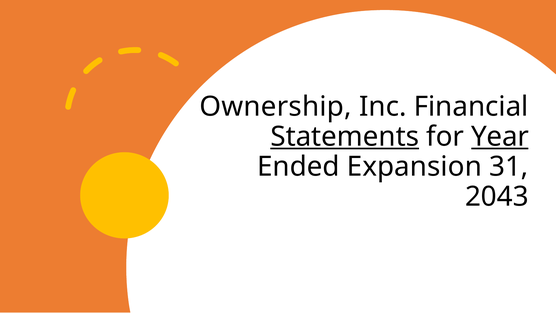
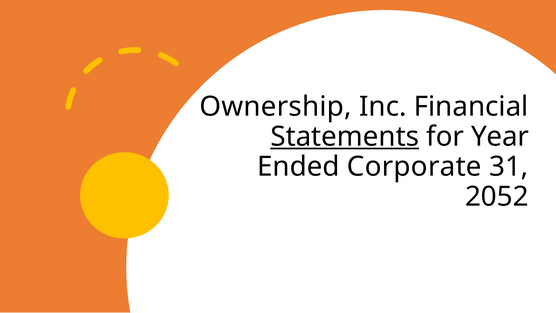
Year underline: present -> none (500, 137)
Expansion: Expansion -> Corporate (414, 167)
2043: 2043 -> 2052 (497, 197)
